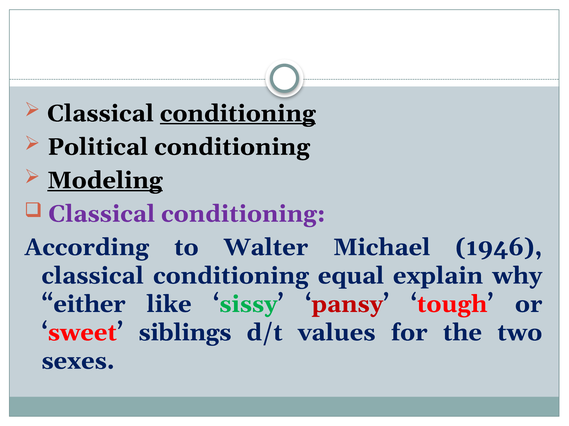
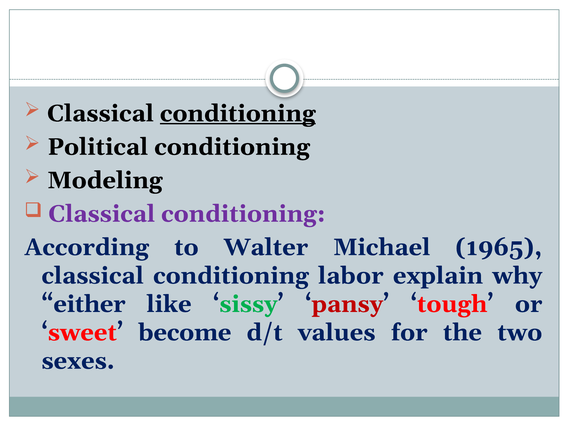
Modeling underline: present -> none (105, 181)
1946: 1946 -> 1965 (499, 248)
equal: equal -> labor (351, 276)
siblings: siblings -> become (185, 333)
